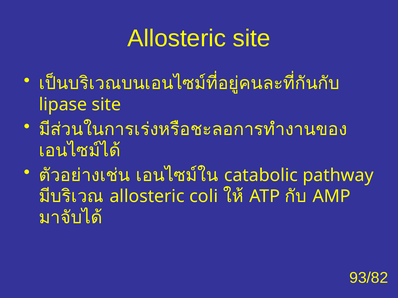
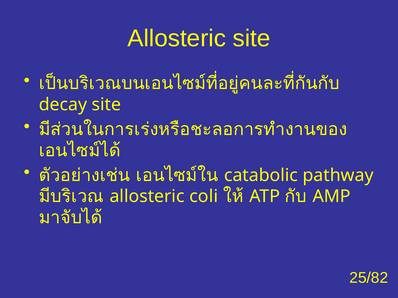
lipase: lipase -> decay (63, 105)
93/82: 93/82 -> 25/82 (369, 278)
